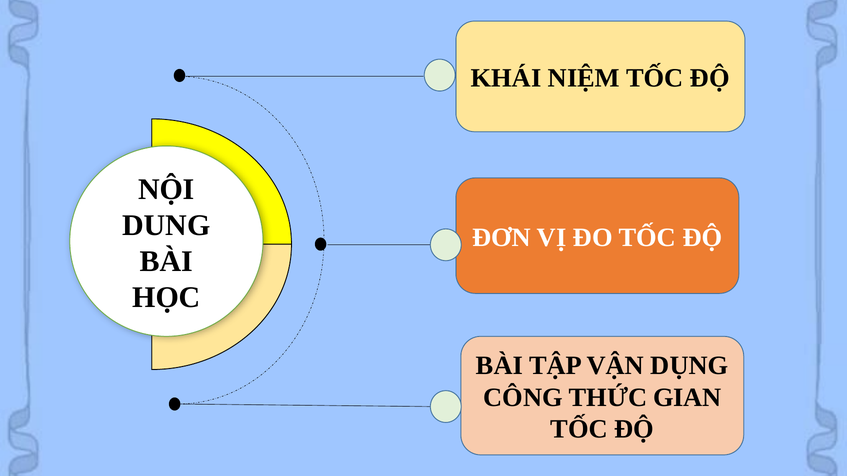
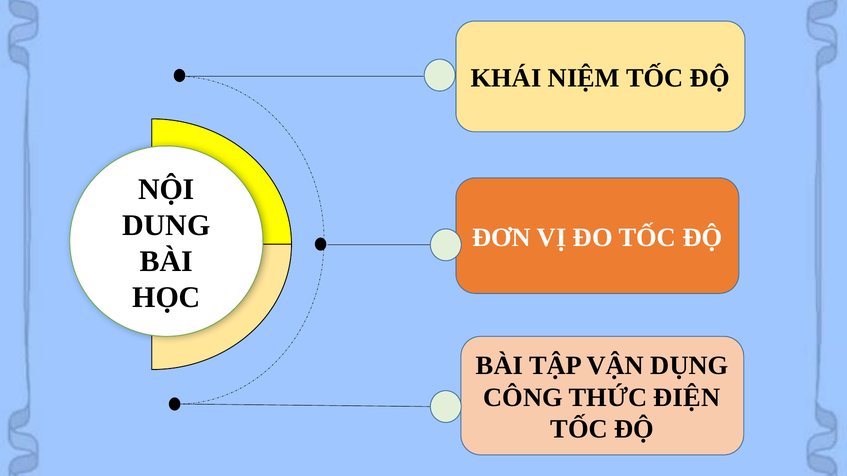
GIAN: GIAN -> ĐIỆN (687, 398)
